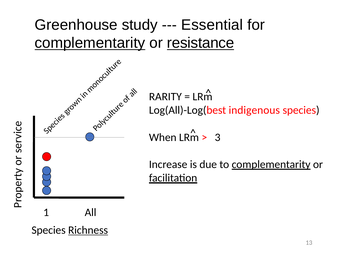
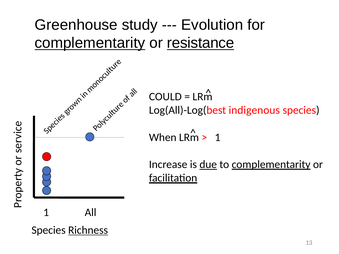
Essential: Essential -> Evolution (212, 25)
RARITY: RARITY -> COULD (165, 97)
3: 3 -> 1 (218, 137)
due underline: none -> present (208, 165)
